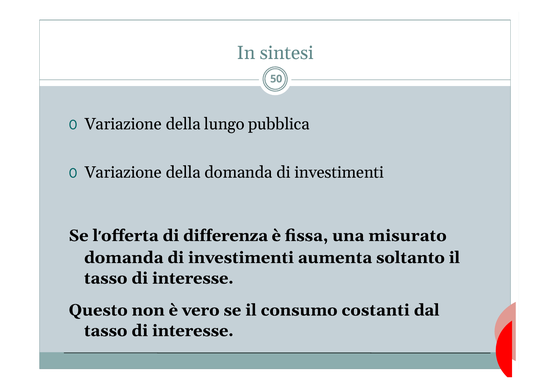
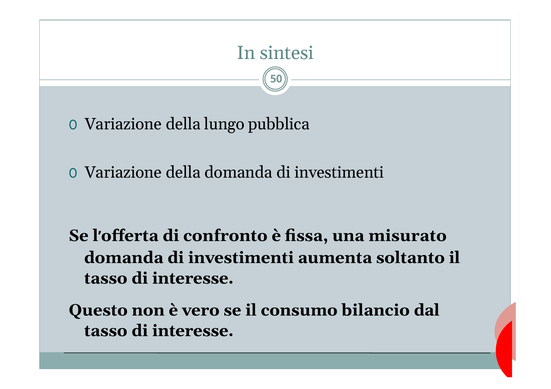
differenza: differenza -> confronto (225, 236)
costanti: costanti -> bilancio (376, 310)
